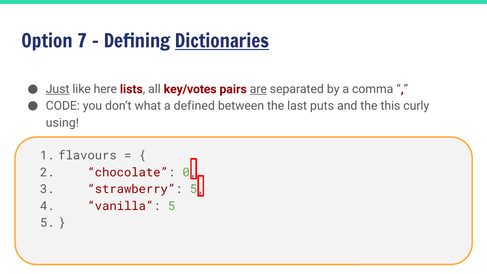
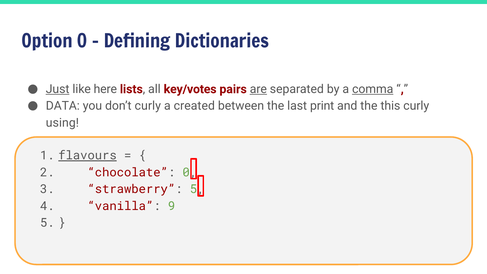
Option 7: 7 -> 0 (82, 41)
Dictionaries underline: present -> none (222, 41)
comma underline: none -> present (373, 89)
CODE: CODE -> DATA (63, 106)
don’t what: what -> curly (148, 106)
defined: defined -> created (194, 106)
puts: puts -> print (322, 106)
flavours underline: none -> present (88, 156)
vanilla 5: 5 -> 9 (172, 206)
